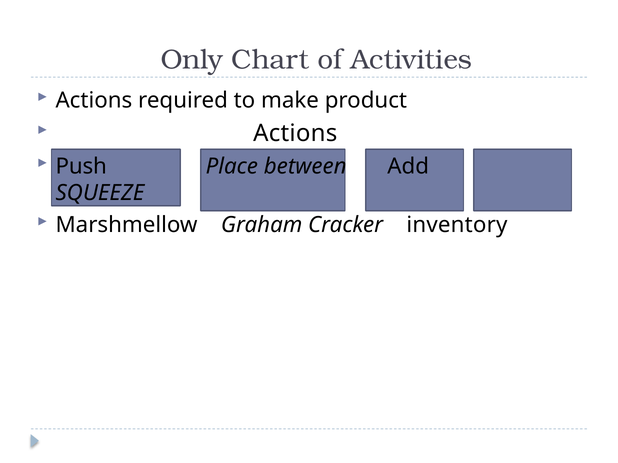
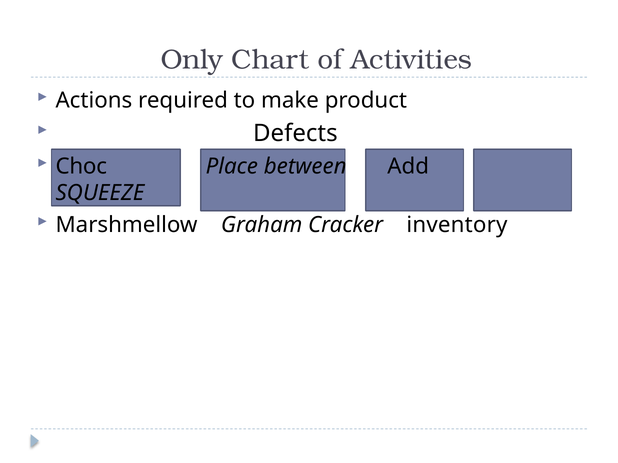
Actions: Actions -> Defects (295, 133)
Push: Push -> Choc (81, 166)
